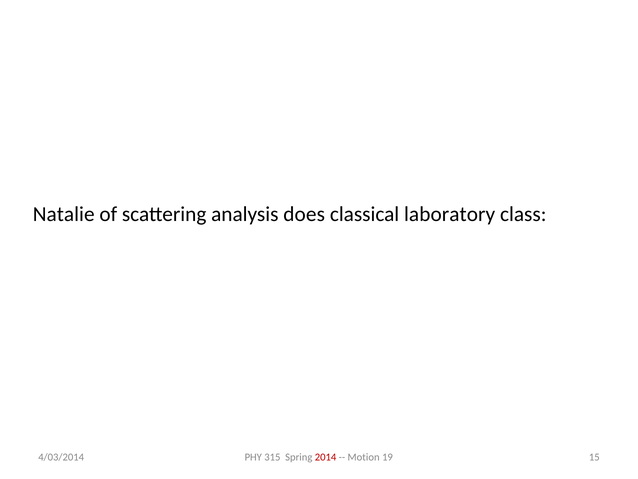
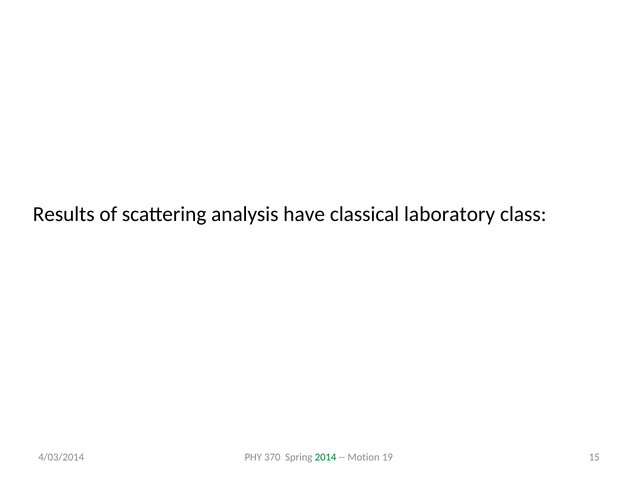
Natalie: Natalie -> Results (64, 214)
does: does -> have (304, 214)
315: 315 -> 370 (272, 457)
2014 colour: red -> green (326, 457)
